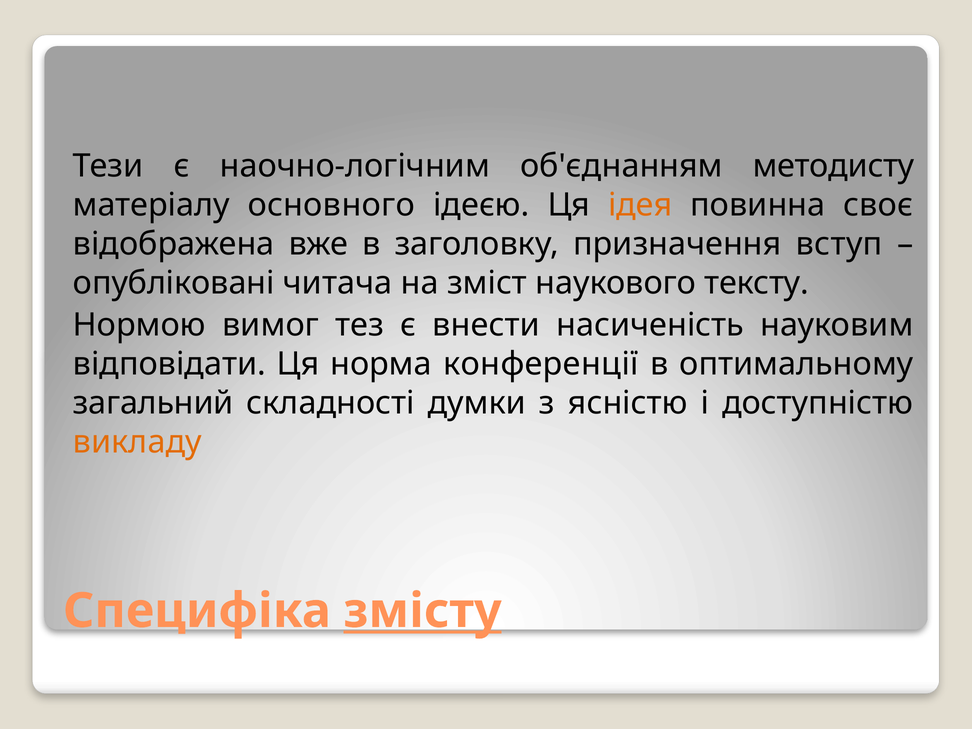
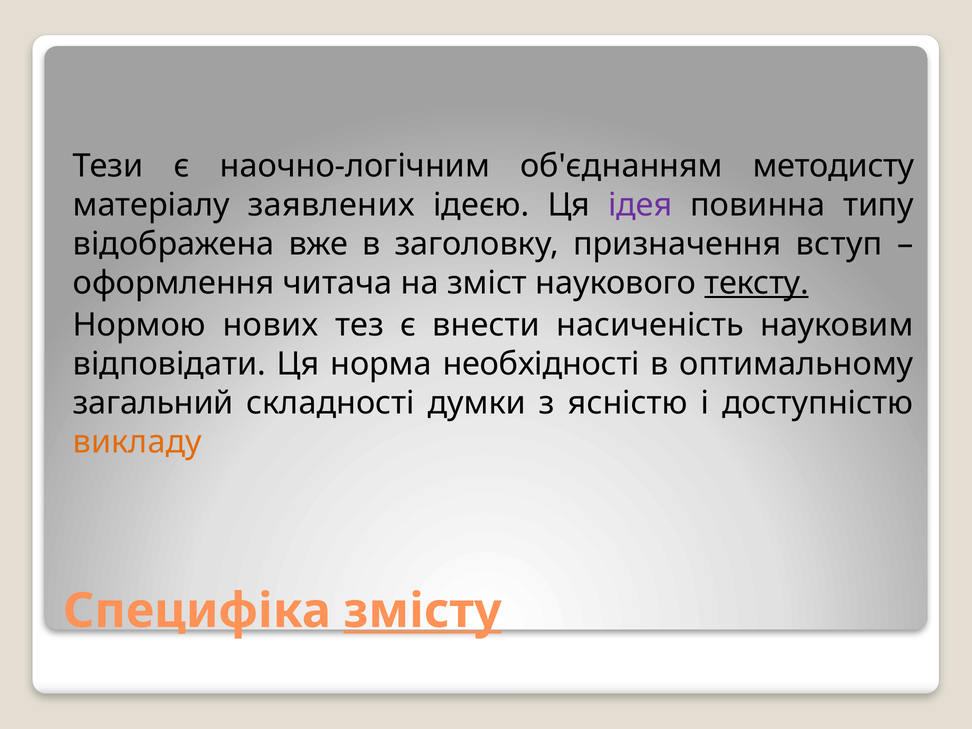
основного: основного -> заявлених (331, 205)
ідея colour: orange -> purple (640, 205)
своє: своє -> типу (878, 205)
опубліковані: опубліковані -> оформлення (174, 283)
тексту underline: none -> present (756, 283)
вимог: вимог -> нових (270, 325)
конференції: конференції -> необхідності (541, 364)
